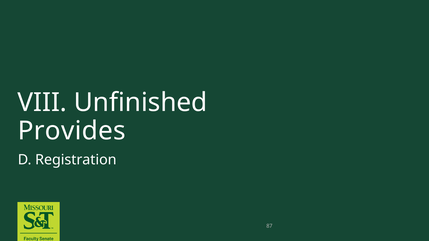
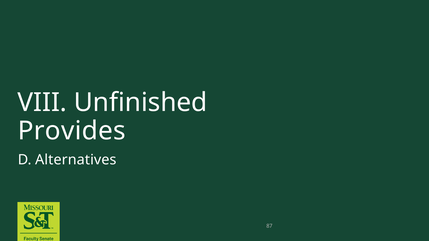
Registration: Registration -> Alternatives (76, 160)
